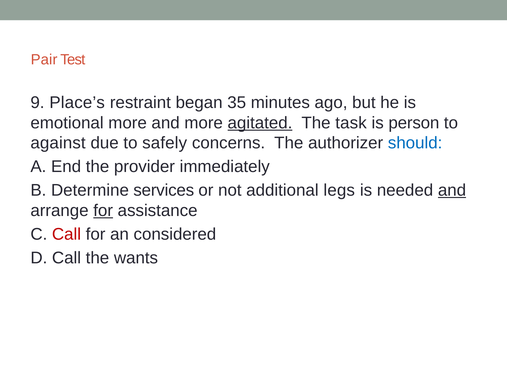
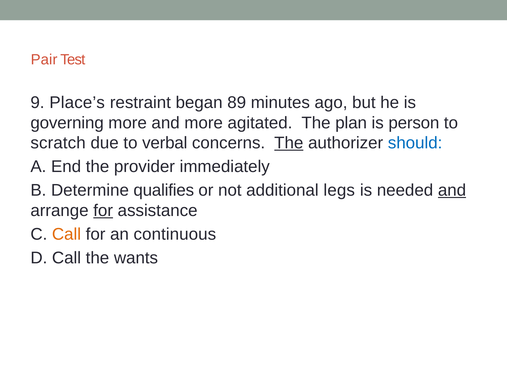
35: 35 -> 89 (237, 103)
emotional: emotional -> governing (67, 123)
agitated underline: present -> none (260, 123)
task: task -> plan (351, 123)
against: against -> scratch (58, 143)
safely: safely -> verbal (165, 143)
The underline: none -> present (289, 143)
services: services -> qualifies (164, 190)
Call colour: red -> orange (67, 234)
considered: considered -> continuous (175, 234)
